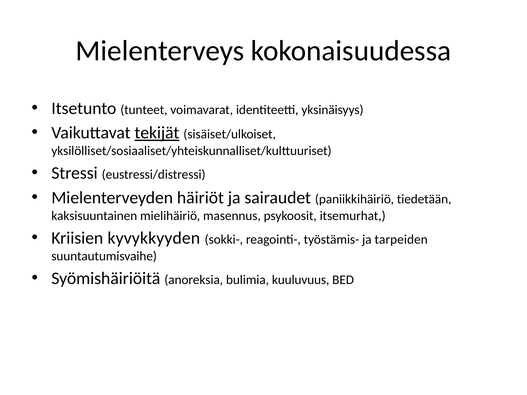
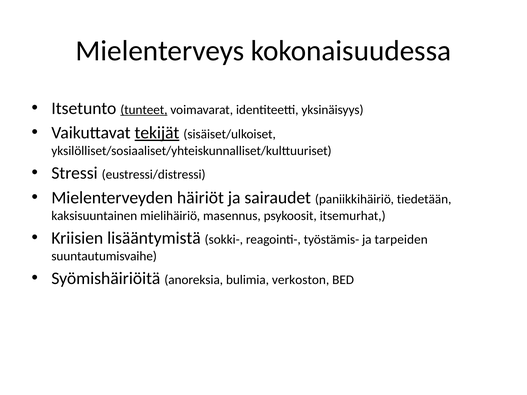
tunteet underline: none -> present (144, 110)
kyvykkyyden: kyvykkyyden -> lisääntymistä (154, 238)
kuuluvuus: kuuluvuus -> verkoston (301, 280)
